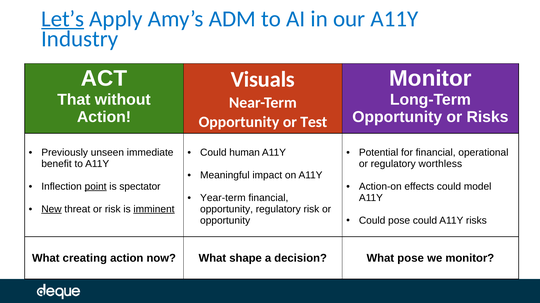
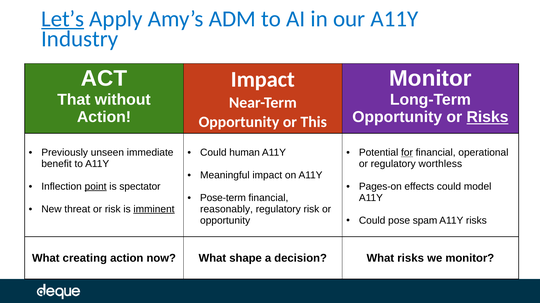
Visuals: Visuals -> Impact (263, 80)
Risks underline: none -> present (488, 117)
Test: Test -> This (314, 122)
for underline: none -> present (407, 153)
Action-on: Action-on -> Pages-on (380, 187)
Year-term: Year-term -> Pose-term (223, 198)
New underline: present -> none (51, 210)
opportunity: opportunity -> reasonably (227, 210)
pose could: could -> spam (425, 221)
What pose: pose -> risks (411, 259)
